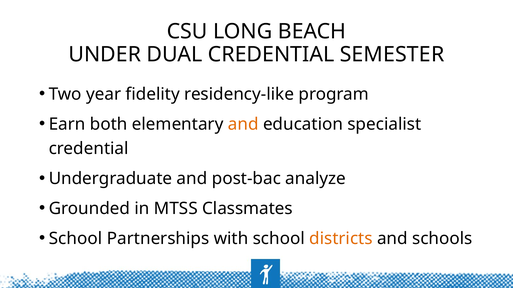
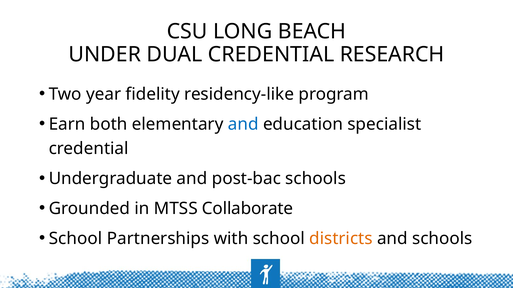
SEMESTER: SEMESTER -> RESEARCH (392, 55)
and colour: orange -> blue (243, 124)
post-bac analyze: analyze -> schools (316, 179)
Classmates: Classmates -> Collaborate (248, 209)
